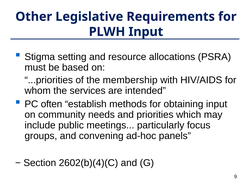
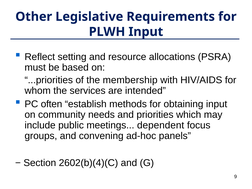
Stigma: Stigma -> Reflect (40, 57)
particularly: particularly -> dependent (161, 125)
